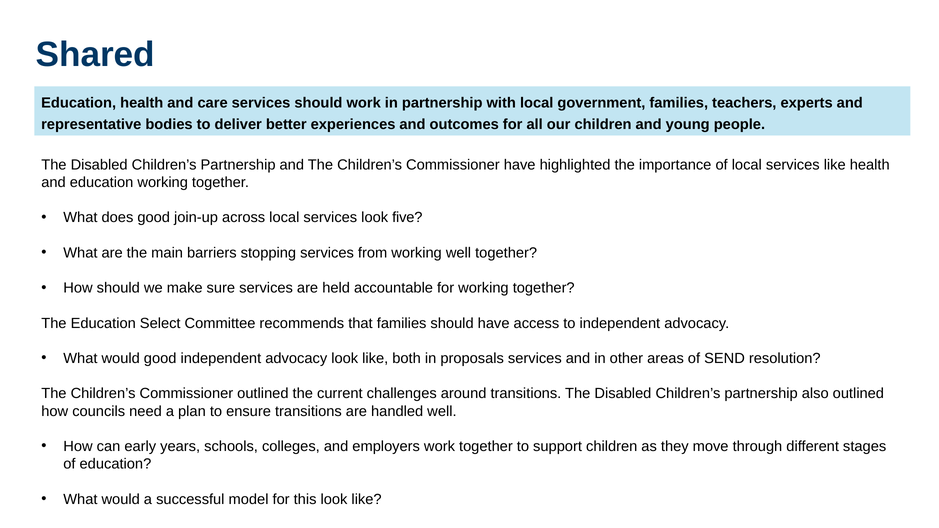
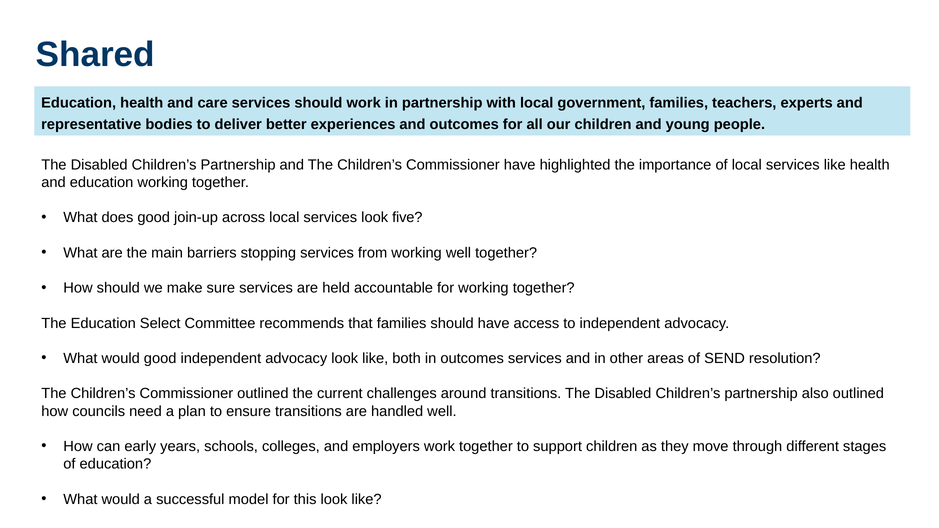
in proposals: proposals -> outcomes (472, 359)
